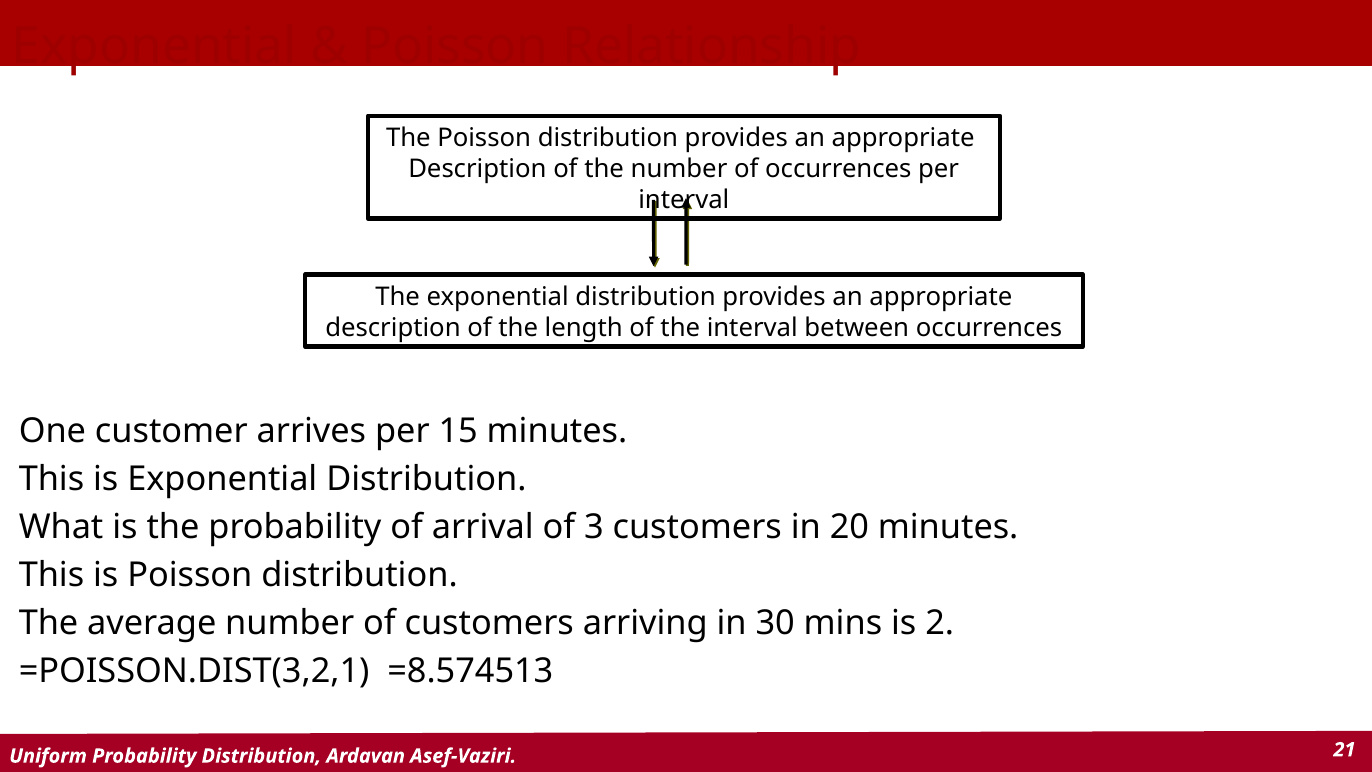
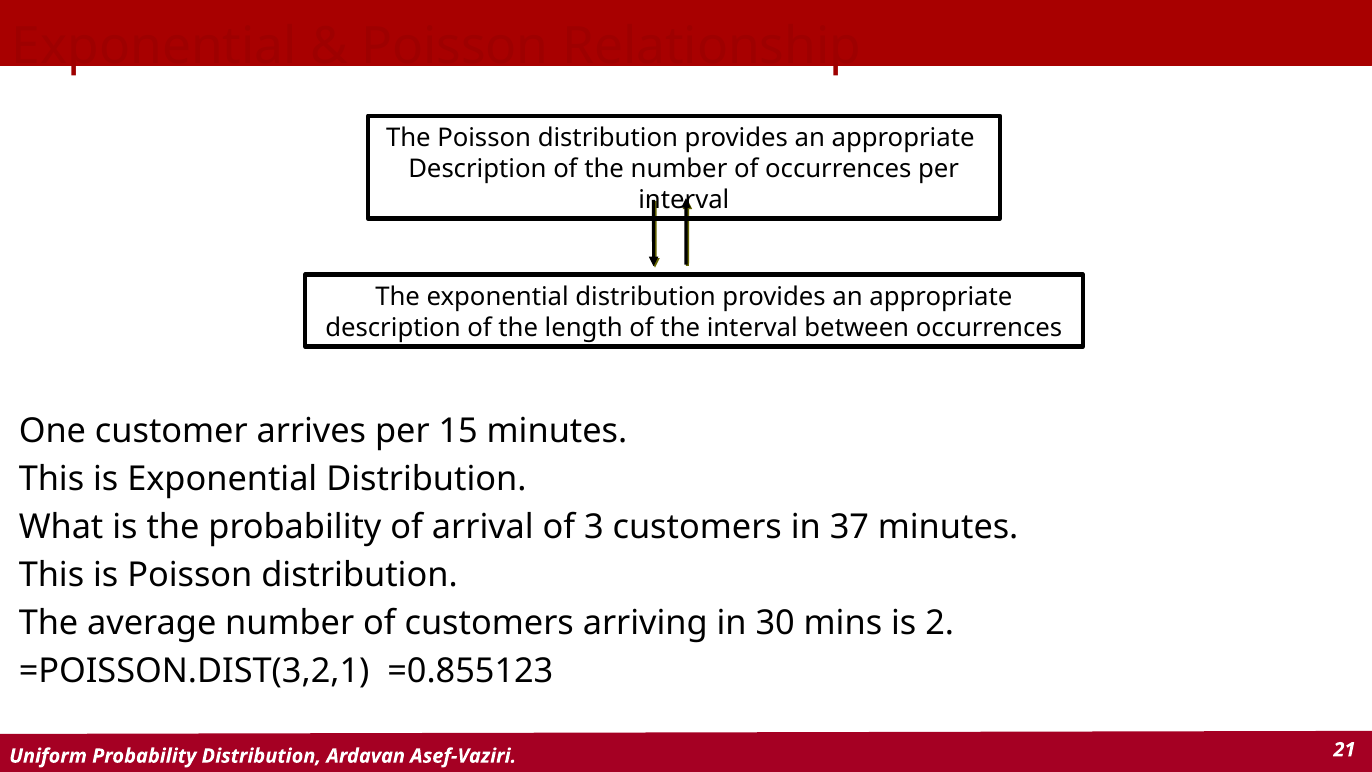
20: 20 -> 37 (849, 527)
=8.574513: =8.574513 -> =0.855123 (470, 671)
